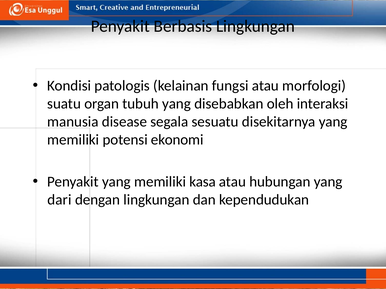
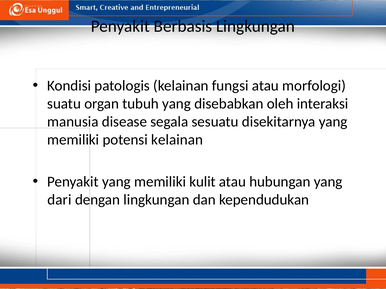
potensi ekonomi: ekonomi -> kelainan (177, 140)
kasa: kasa -> kulit (203, 182)
